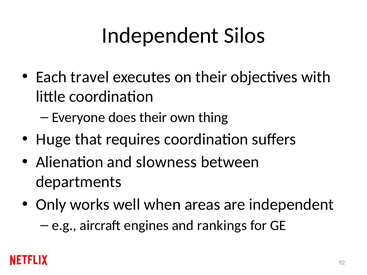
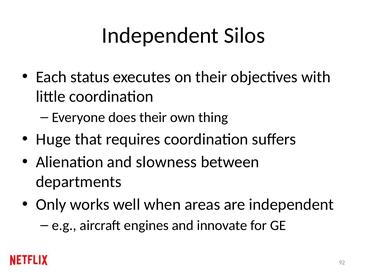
travel: travel -> status (90, 77)
rankings: rankings -> innovate (222, 226)
